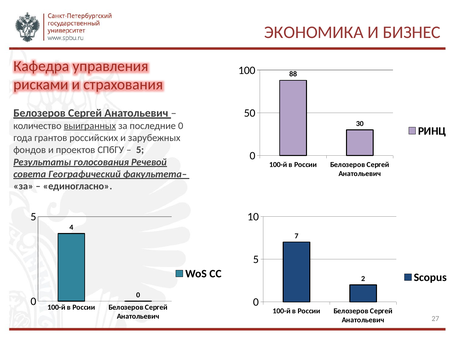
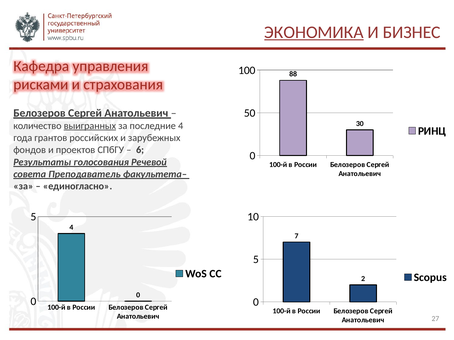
ЭКОНОМИКА underline: none -> present (314, 32)
последние 0: 0 -> 4 (181, 126)
5: 5 -> 6 (140, 150)
Географический: Географический -> Преподаватель (85, 174)
